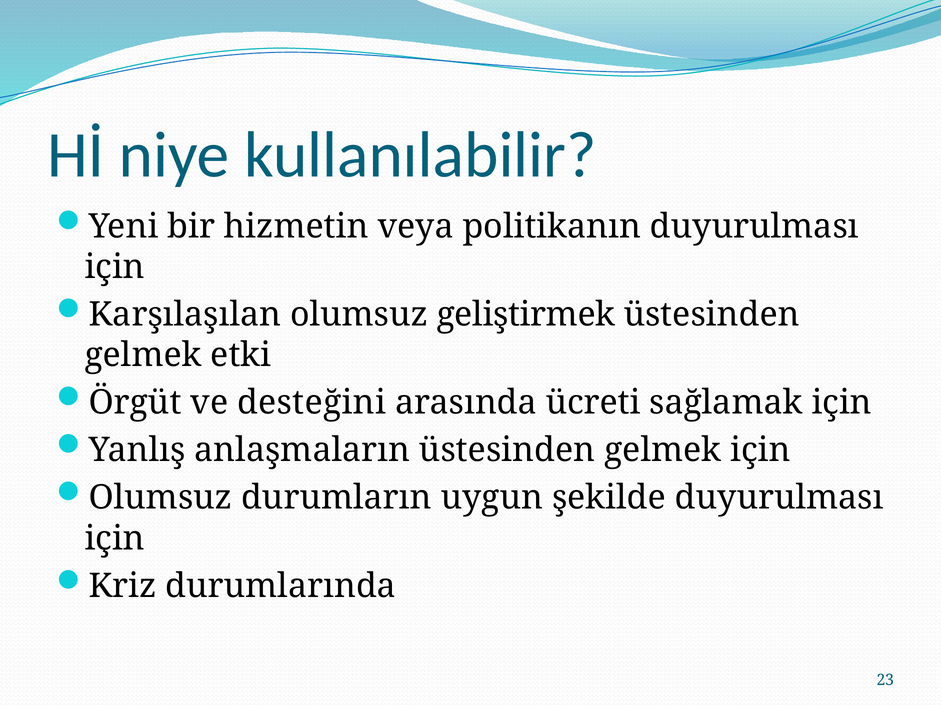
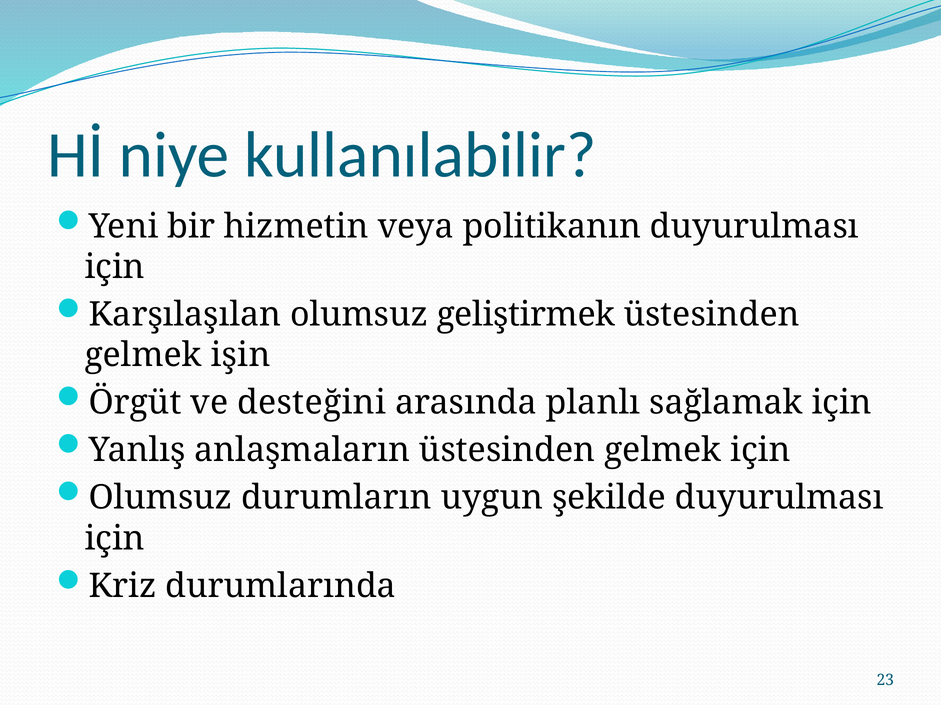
etki: etki -> işin (241, 356)
ücreti: ücreti -> planlı (593, 403)
